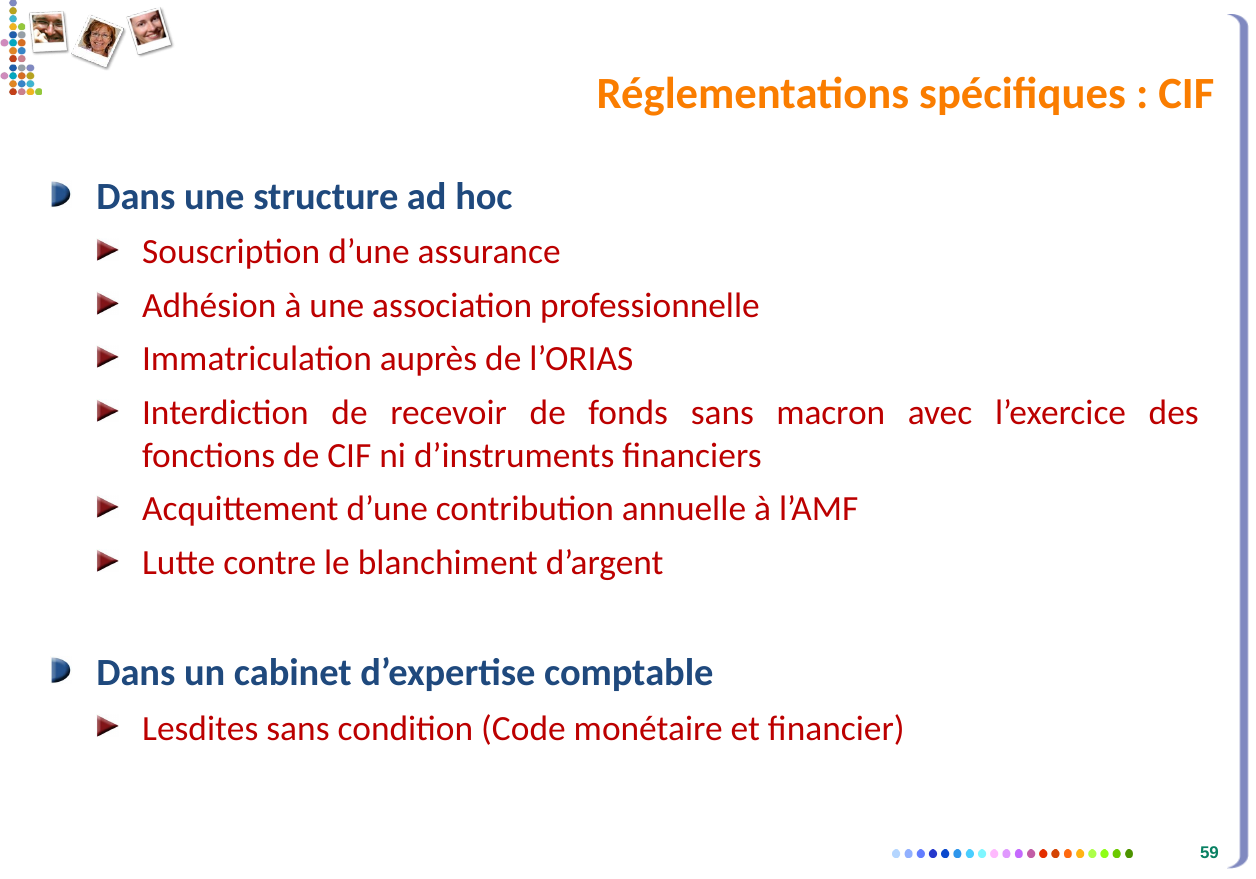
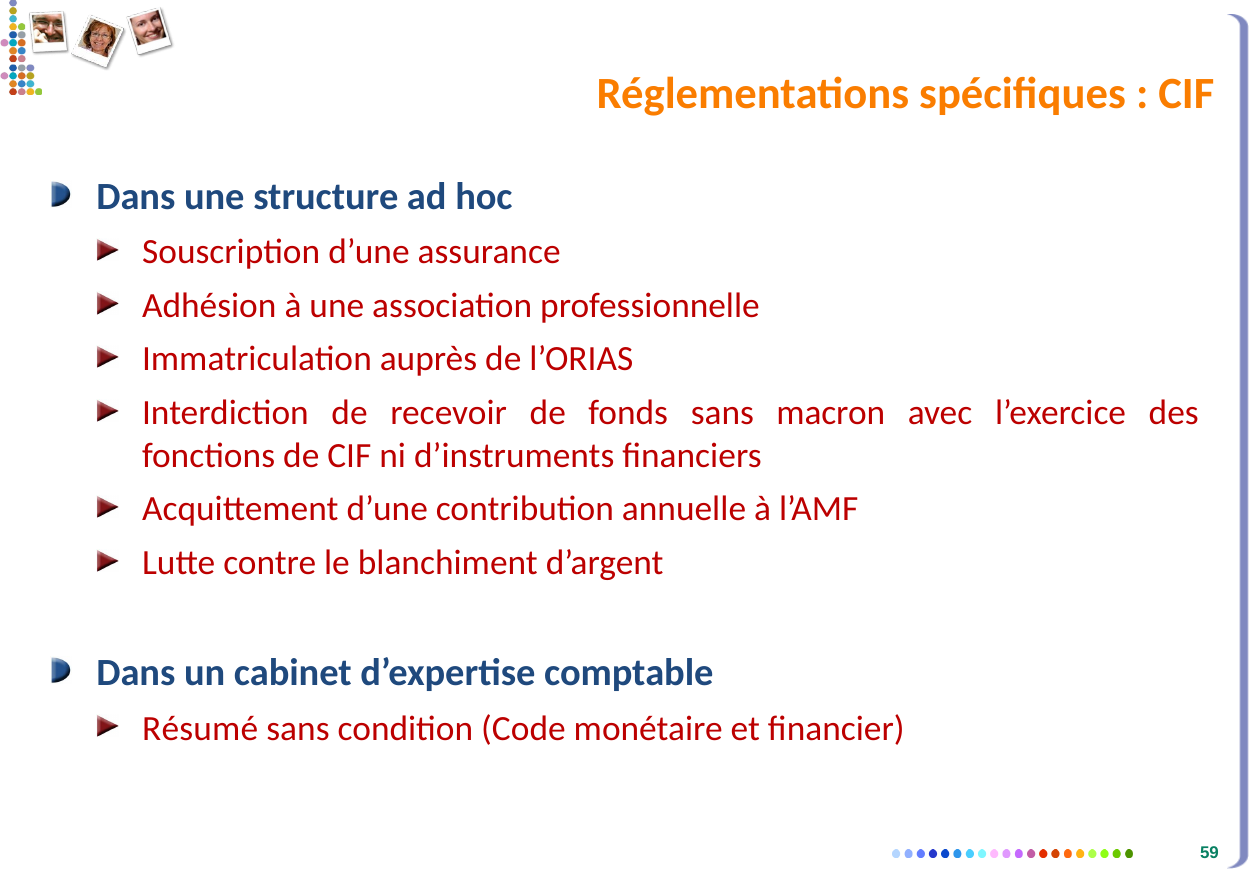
Lesdites: Lesdites -> Résumé (200, 728)
